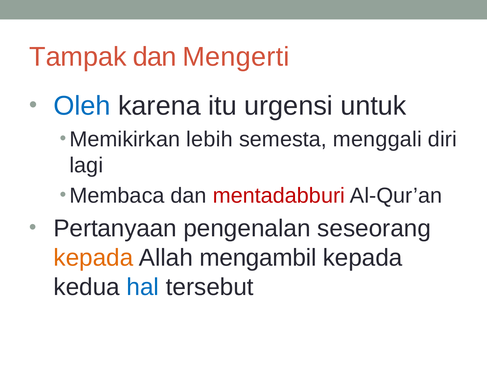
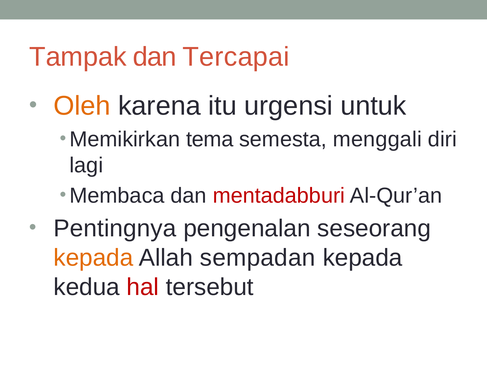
Mengerti: Mengerti -> Tercapai (236, 57)
Oleh colour: blue -> orange (82, 106)
lebih: lebih -> tema (210, 139)
Pertanyaan: Pertanyaan -> Pentingnya (115, 228)
mengambil: mengambil -> sempadan (258, 257)
hal colour: blue -> red (143, 286)
